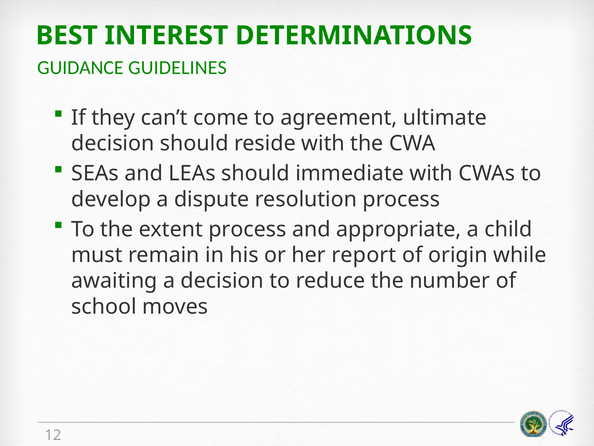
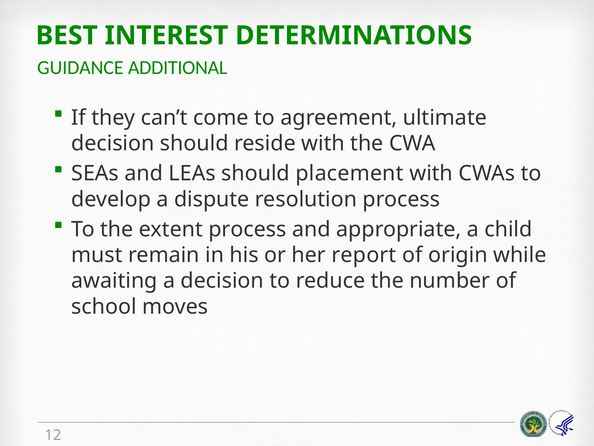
GUIDELINES: GUIDELINES -> ADDITIONAL (178, 68)
immediate: immediate -> placement (350, 173)
